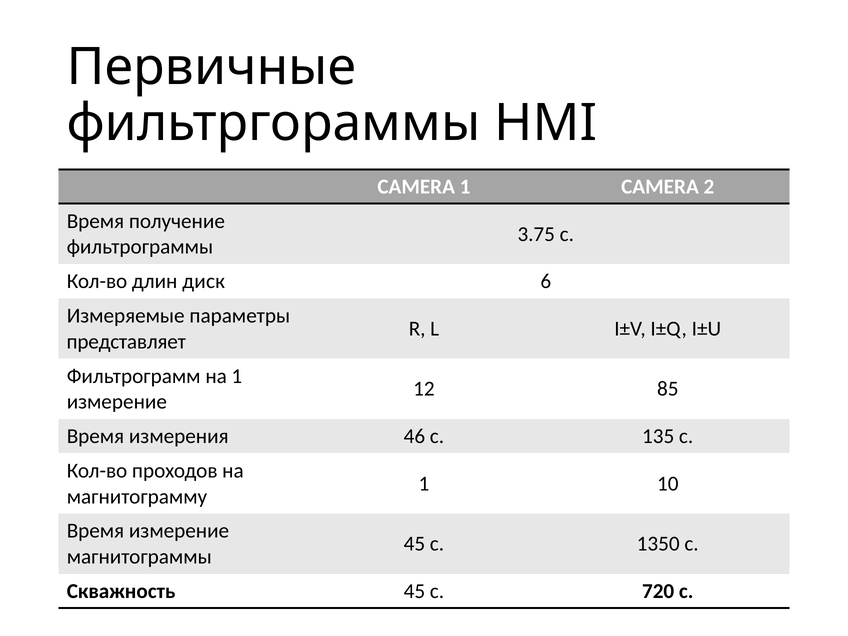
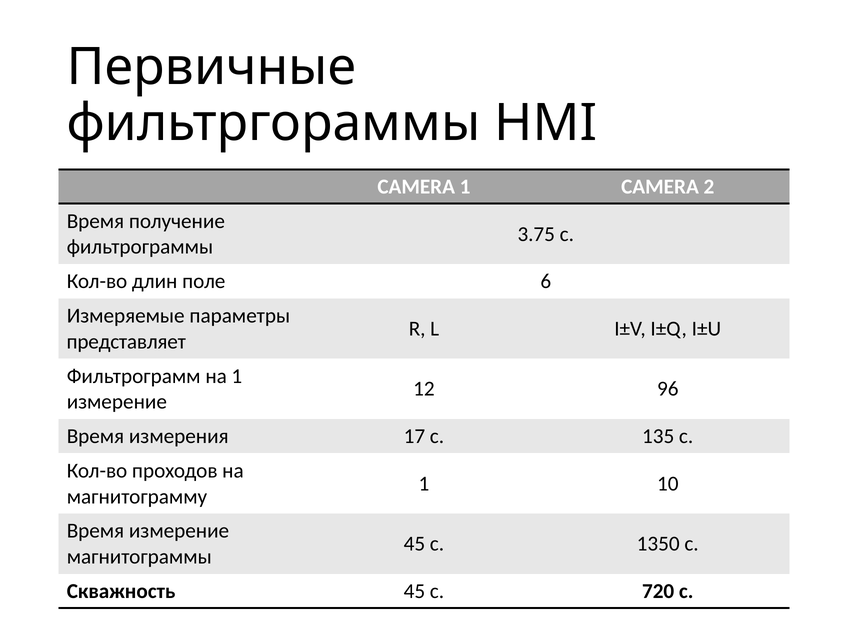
диск: диск -> поле (204, 281)
85: 85 -> 96 (668, 389)
46: 46 -> 17 (414, 436)
